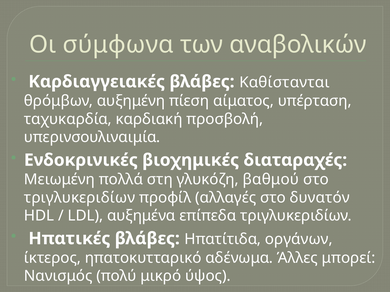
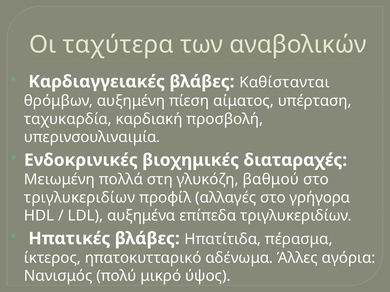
σύμφωνα: σύμφωνα -> ταχύτερα (118, 45)
δυνατόν: δυνατόν -> γρήγορα (320, 198)
οργάνων: οργάνων -> πέρασμα (299, 240)
μπορεί: μπορεί -> αγόρια (349, 258)
